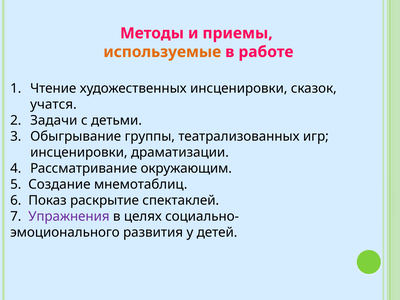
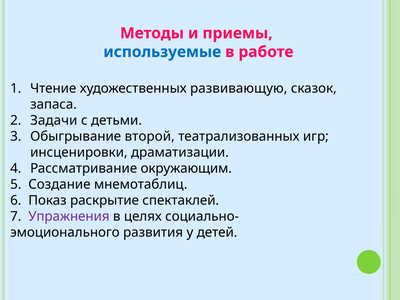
используемые colour: orange -> blue (162, 52)
художественных инсценировки: инсценировки -> развивающую (239, 88)
учатся: учатся -> запаса (53, 104)
группы: группы -> второй (150, 136)
